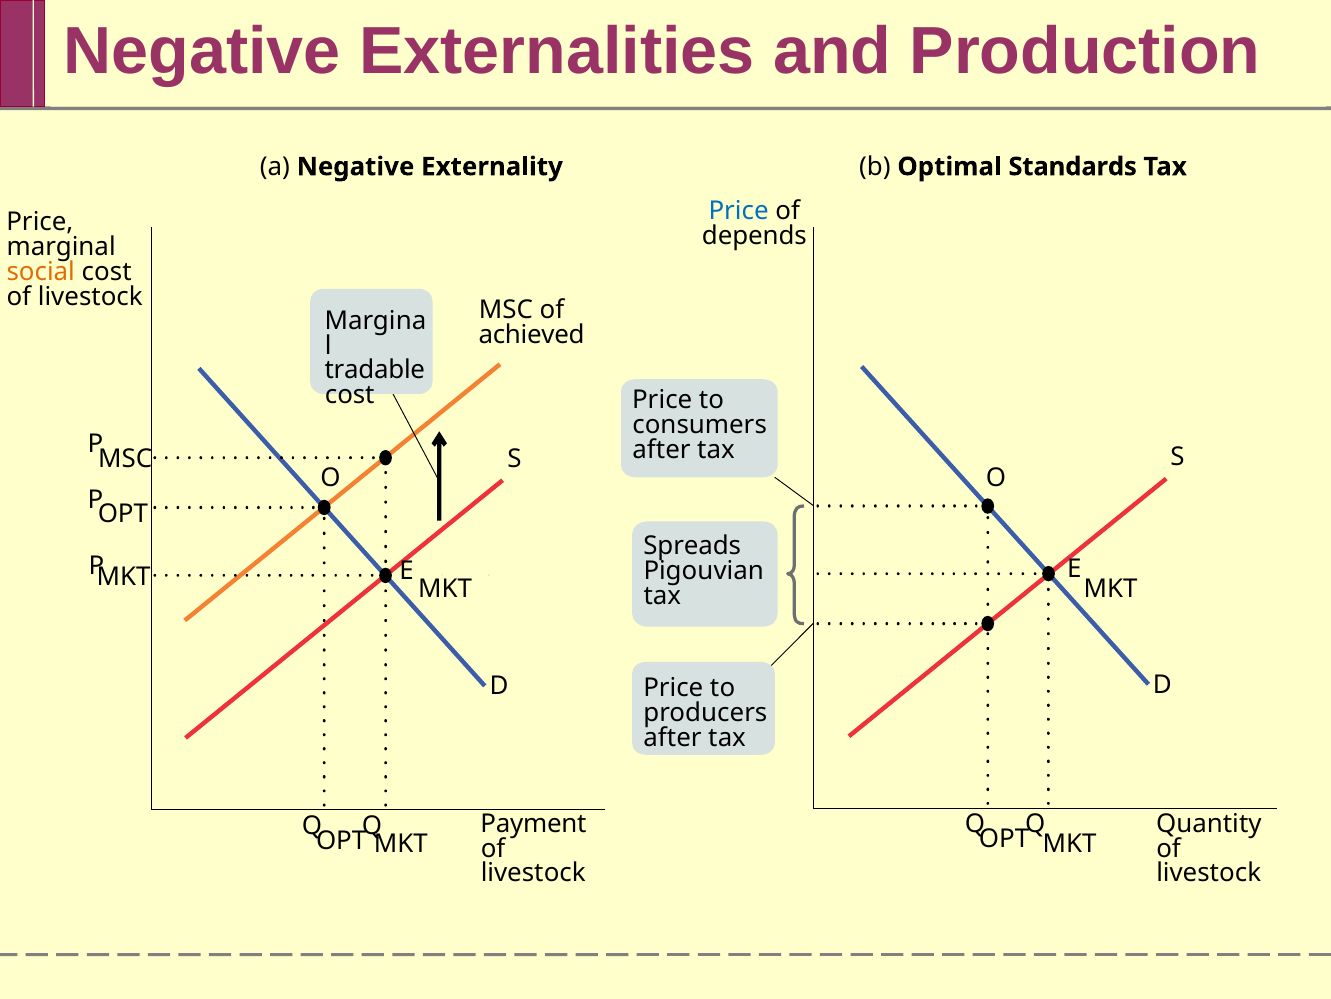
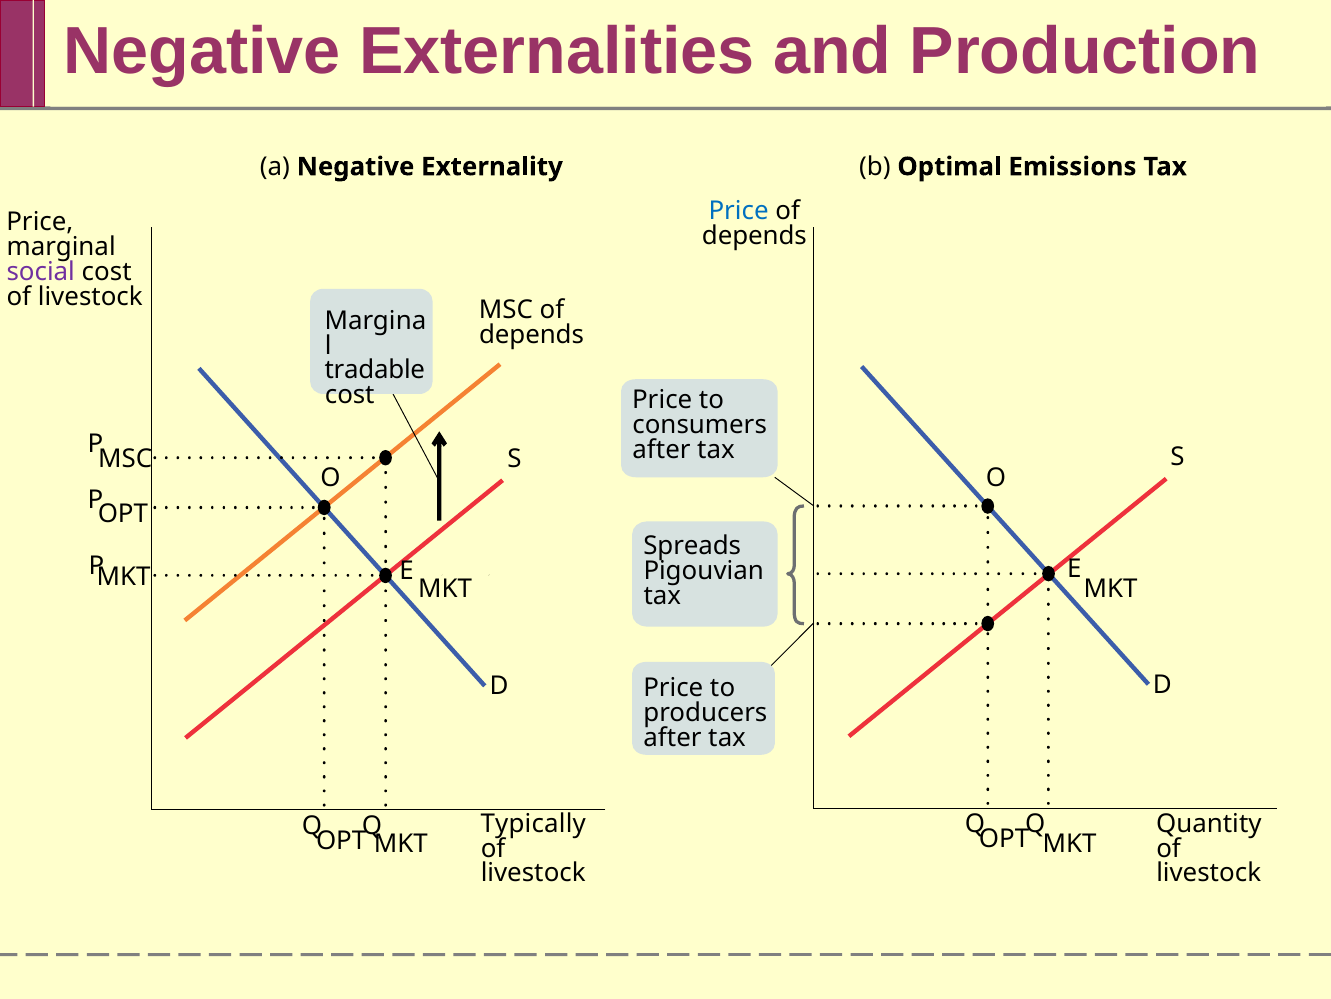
Standards: Standards -> Emissions (1072, 167)
social colour: orange -> purple (41, 272)
achieved: achieved -> depends (531, 335)
Payment: Payment -> Typically (533, 823)
